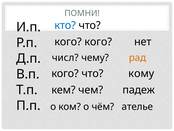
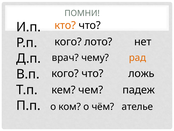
кто colour: blue -> orange (65, 25)
кого кого: кого -> лото (98, 42)
числ: числ -> врач (65, 57)
кому: кому -> ложь (141, 73)
